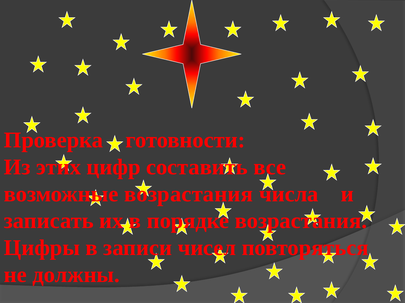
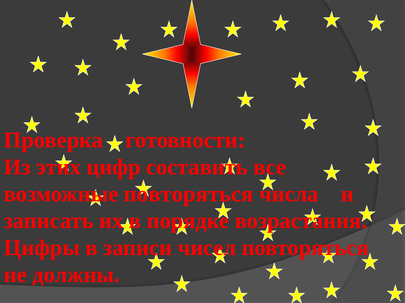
возможные возрастания: возрастания -> повторяться (189, 194)
